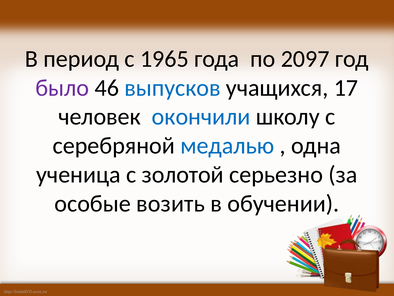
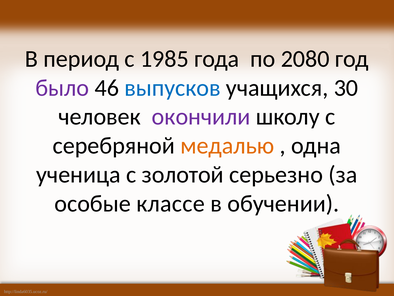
1965: 1965 -> 1985 (164, 59)
2097: 2097 -> 2080 (305, 59)
17: 17 -> 30 (346, 88)
окончили colour: blue -> purple (201, 117)
медалью colour: blue -> orange (227, 145)
возить: возить -> классе (171, 203)
